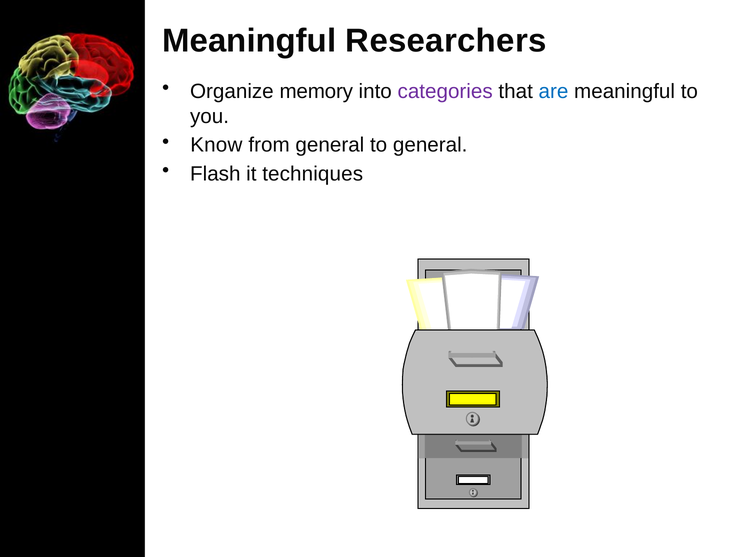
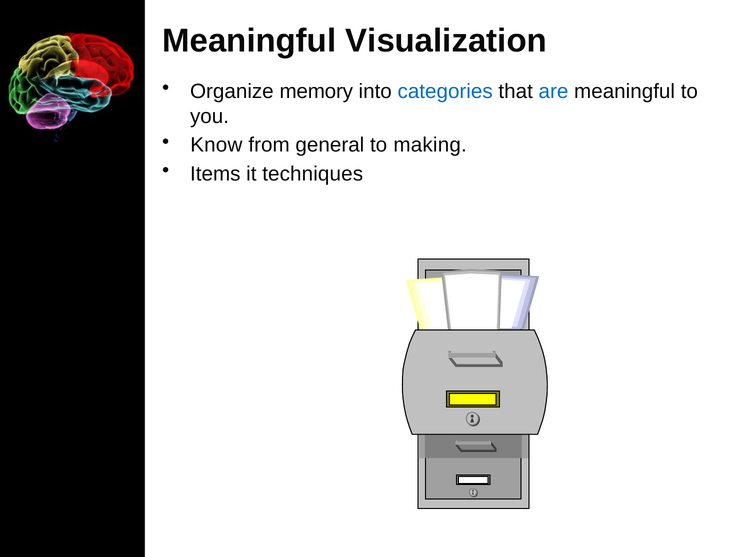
Researchers: Researchers -> Visualization (446, 41)
categories colour: purple -> blue (445, 91)
to general: general -> making (430, 145)
Flash: Flash -> Items (215, 174)
